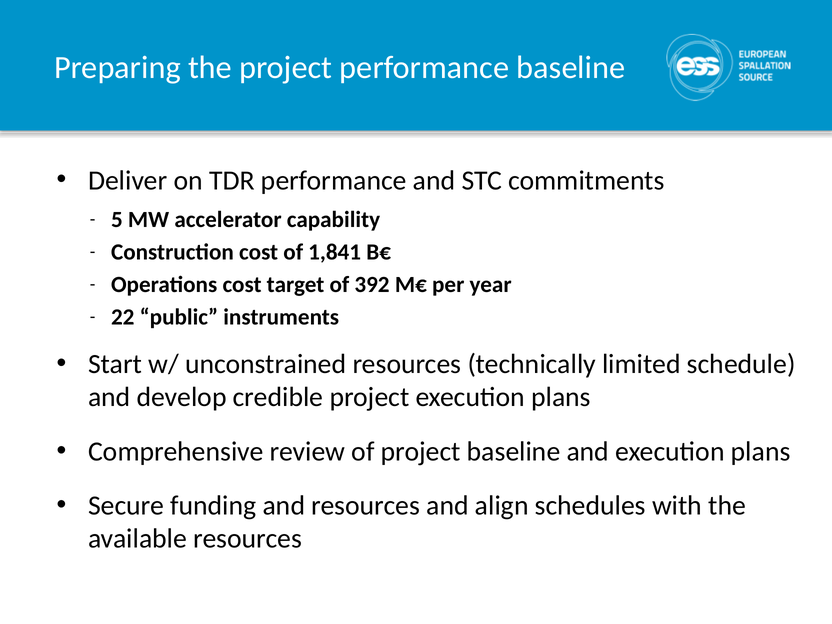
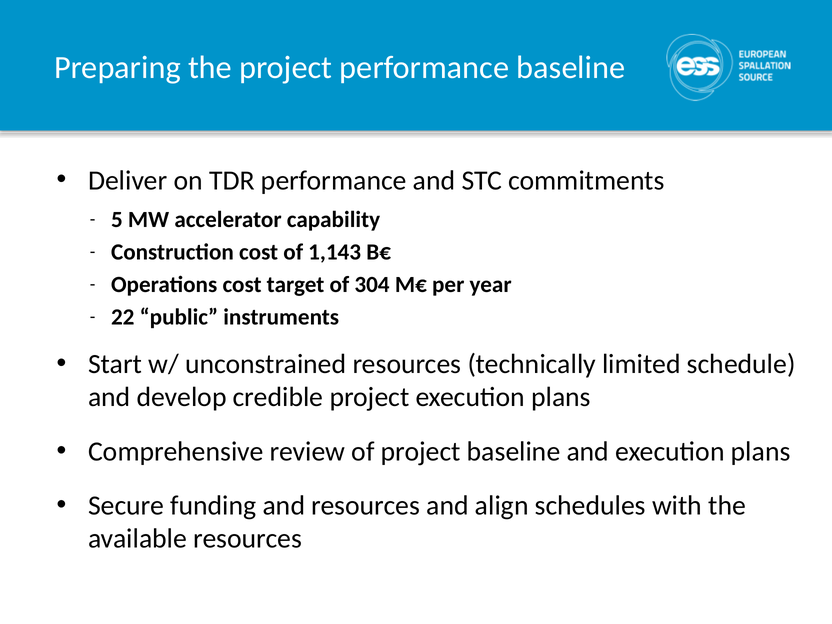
1,841: 1,841 -> 1,143 (335, 252)
392: 392 -> 304 (372, 285)
